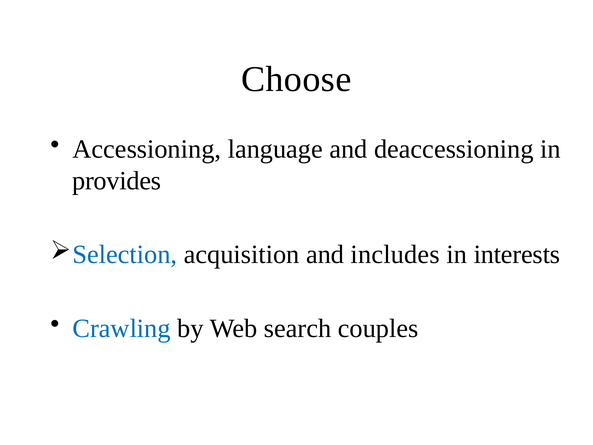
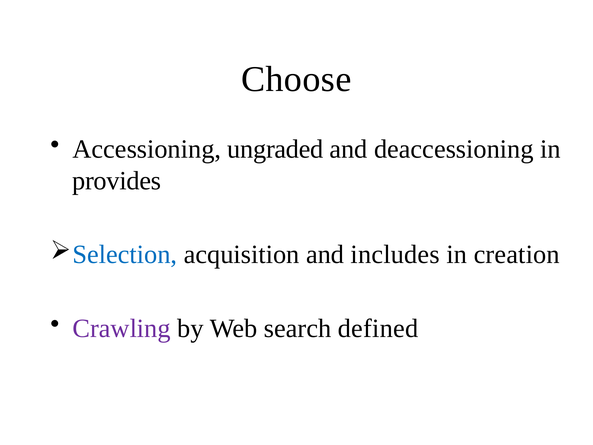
language: language -> ungraded (275, 149)
interests: interests -> creation (517, 254)
Crawling colour: blue -> purple (122, 328)
couples: couples -> defined (378, 328)
